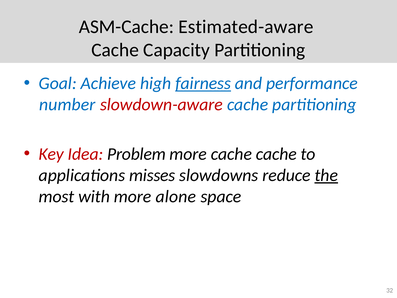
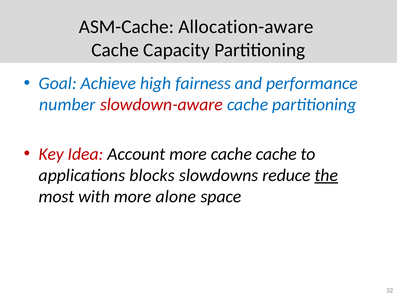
Estimated-aware: Estimated-aware -> Allocation-aware (246, 27)
fairness underline: present -> none (203, 83)
Problem: Problem -> Account (136, 154)
misses: misses -> blocks (152, 175)
